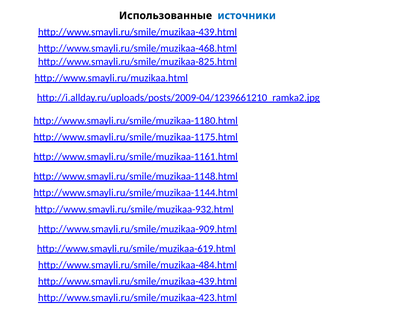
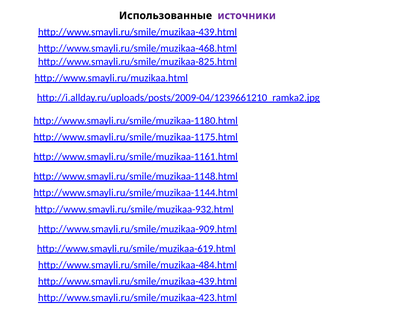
источники colour: blue -> purple (247, 16)
